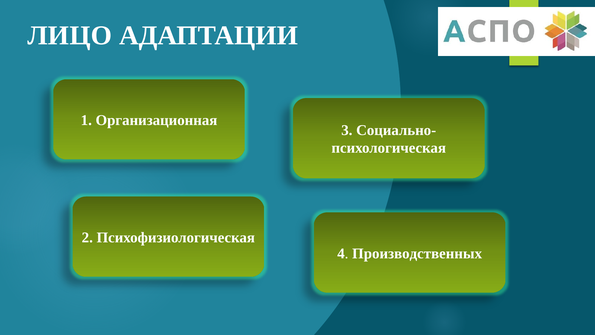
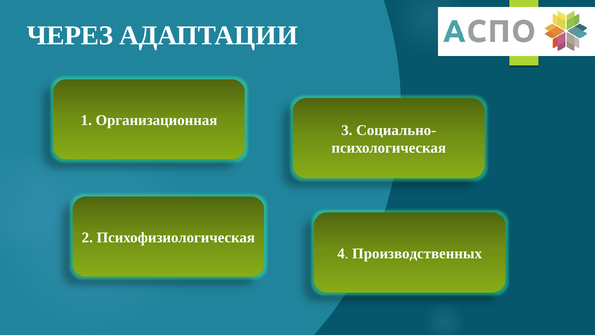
ЛИЦО: ЛИЦО -> ЧЕРЕЗ (70, 35)
